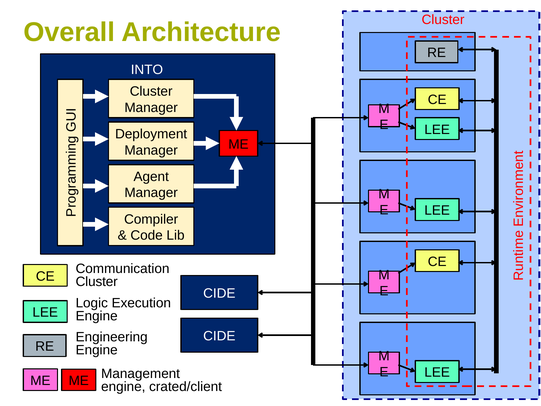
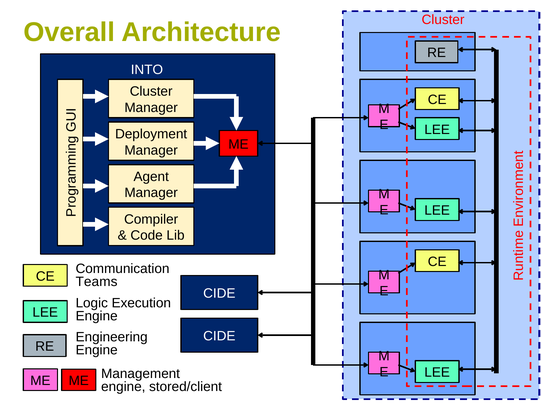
Cluster: Cluster -> Teams (97, 282)
crated/client: crated/client -> stored/client (186, 386)
